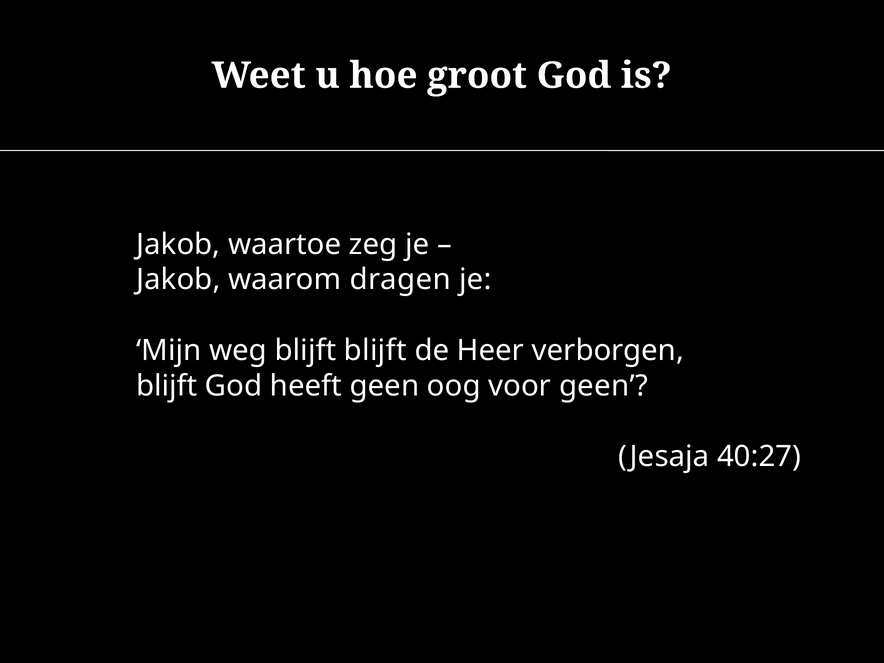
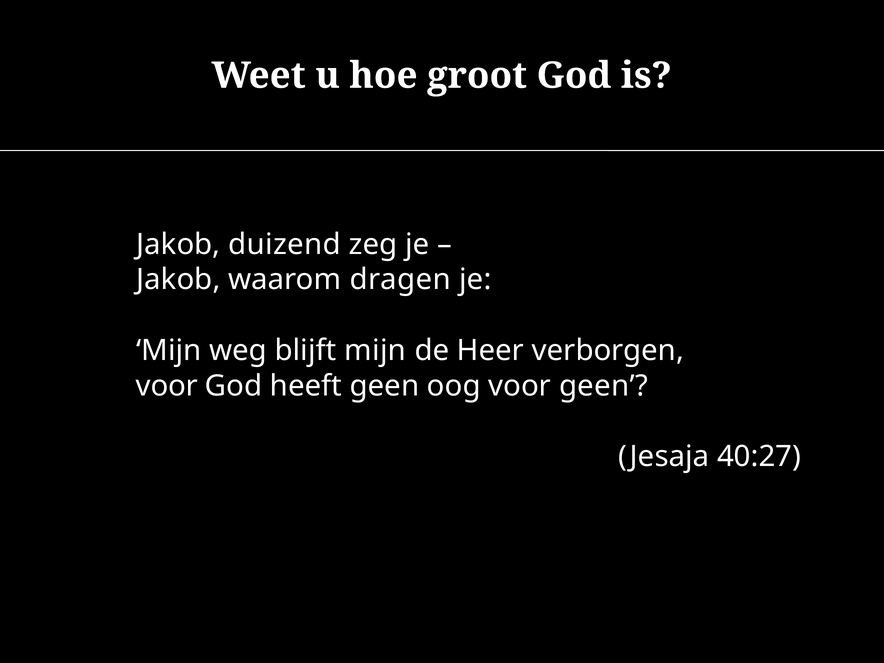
waartoe: waartoe -> duizend (285, 244)
blijft blijft: blijft -> mijn (375, 350)
blijft: blijft -> voor (167, 386)
